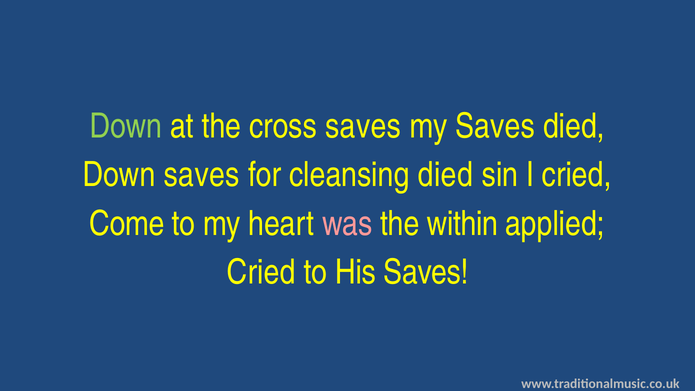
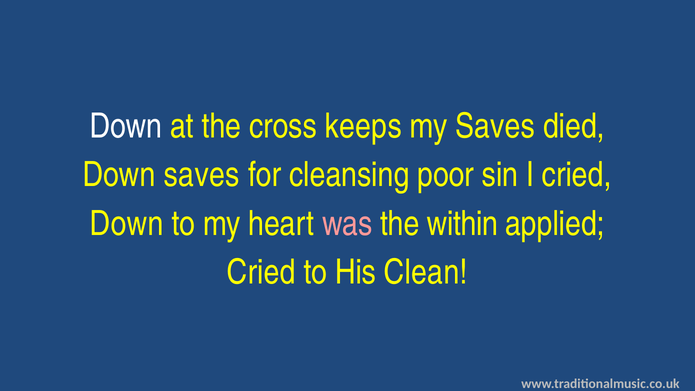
Down colour: light green -> white (126, 126)
cross saves: saves -> keeps (363, 126)
cleansing died: died -> poor (446, 175)
Come: Come -> Down (127, 224)
His Saves: Saves -> Clean (426, 272)
